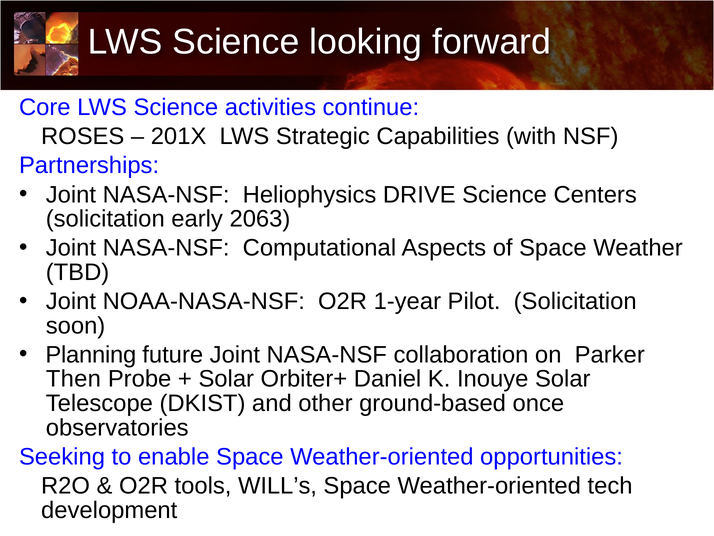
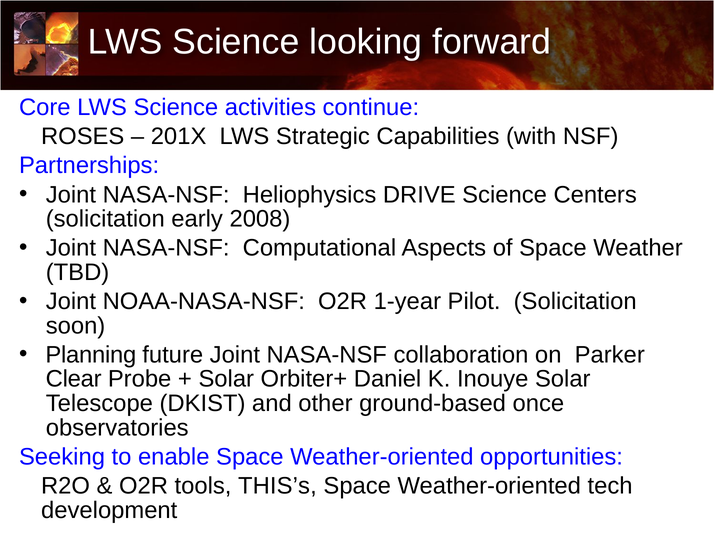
2063: 2063 -> 2008 (260, 219)
Then: Then -> Clear (74, 379)
WILL’s: WILL’s -> THIS’s (277, 485)
